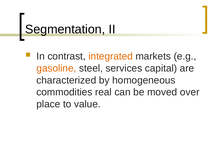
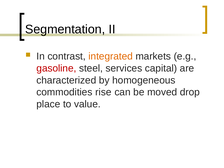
gasoline colour: orange -> red (56, 68)
real: real -> rise (103, 92)
over: over -> drop (190, 92)
